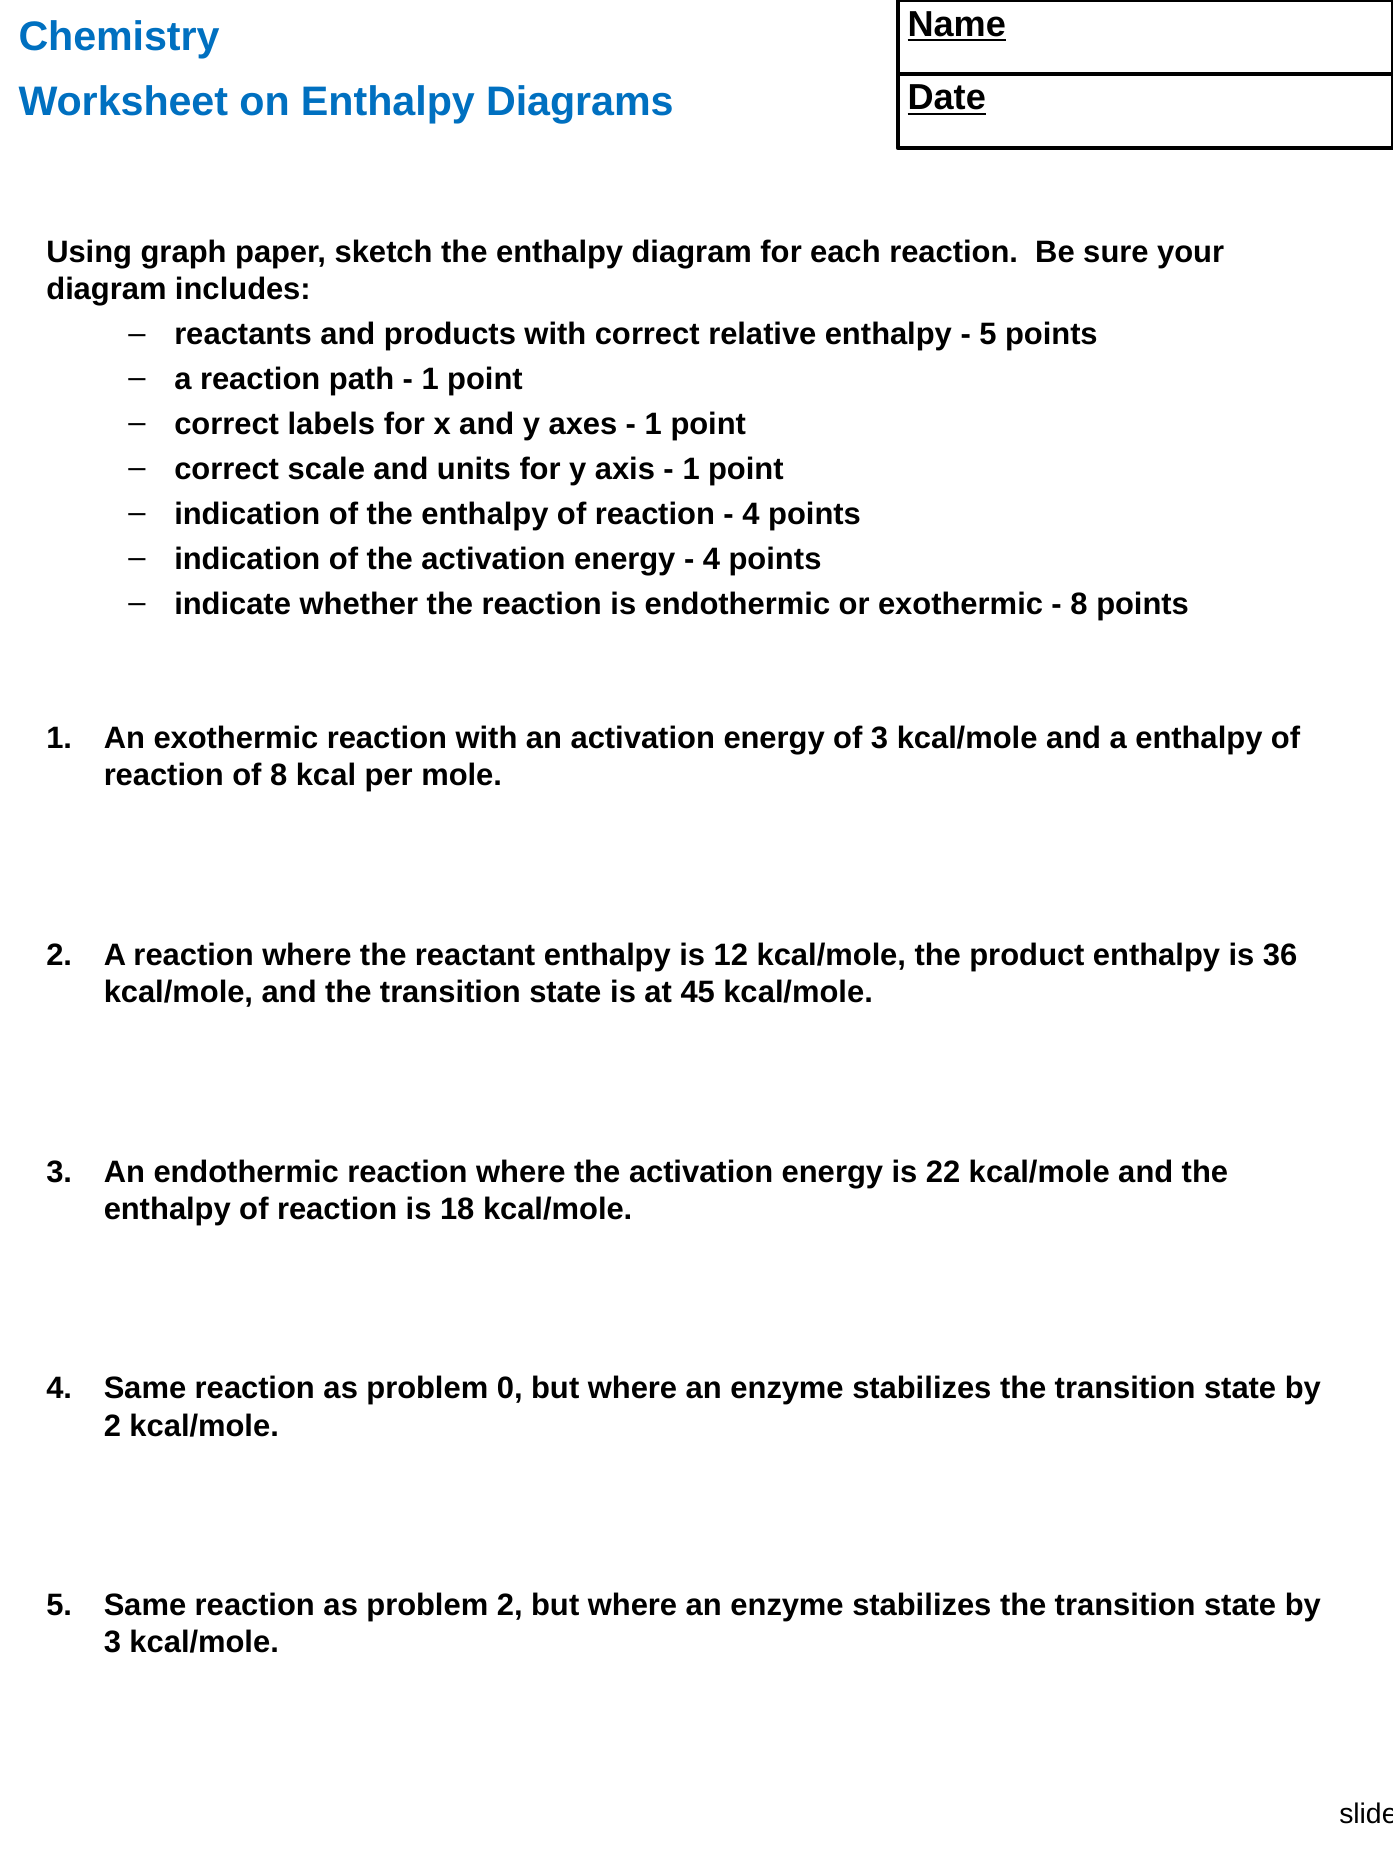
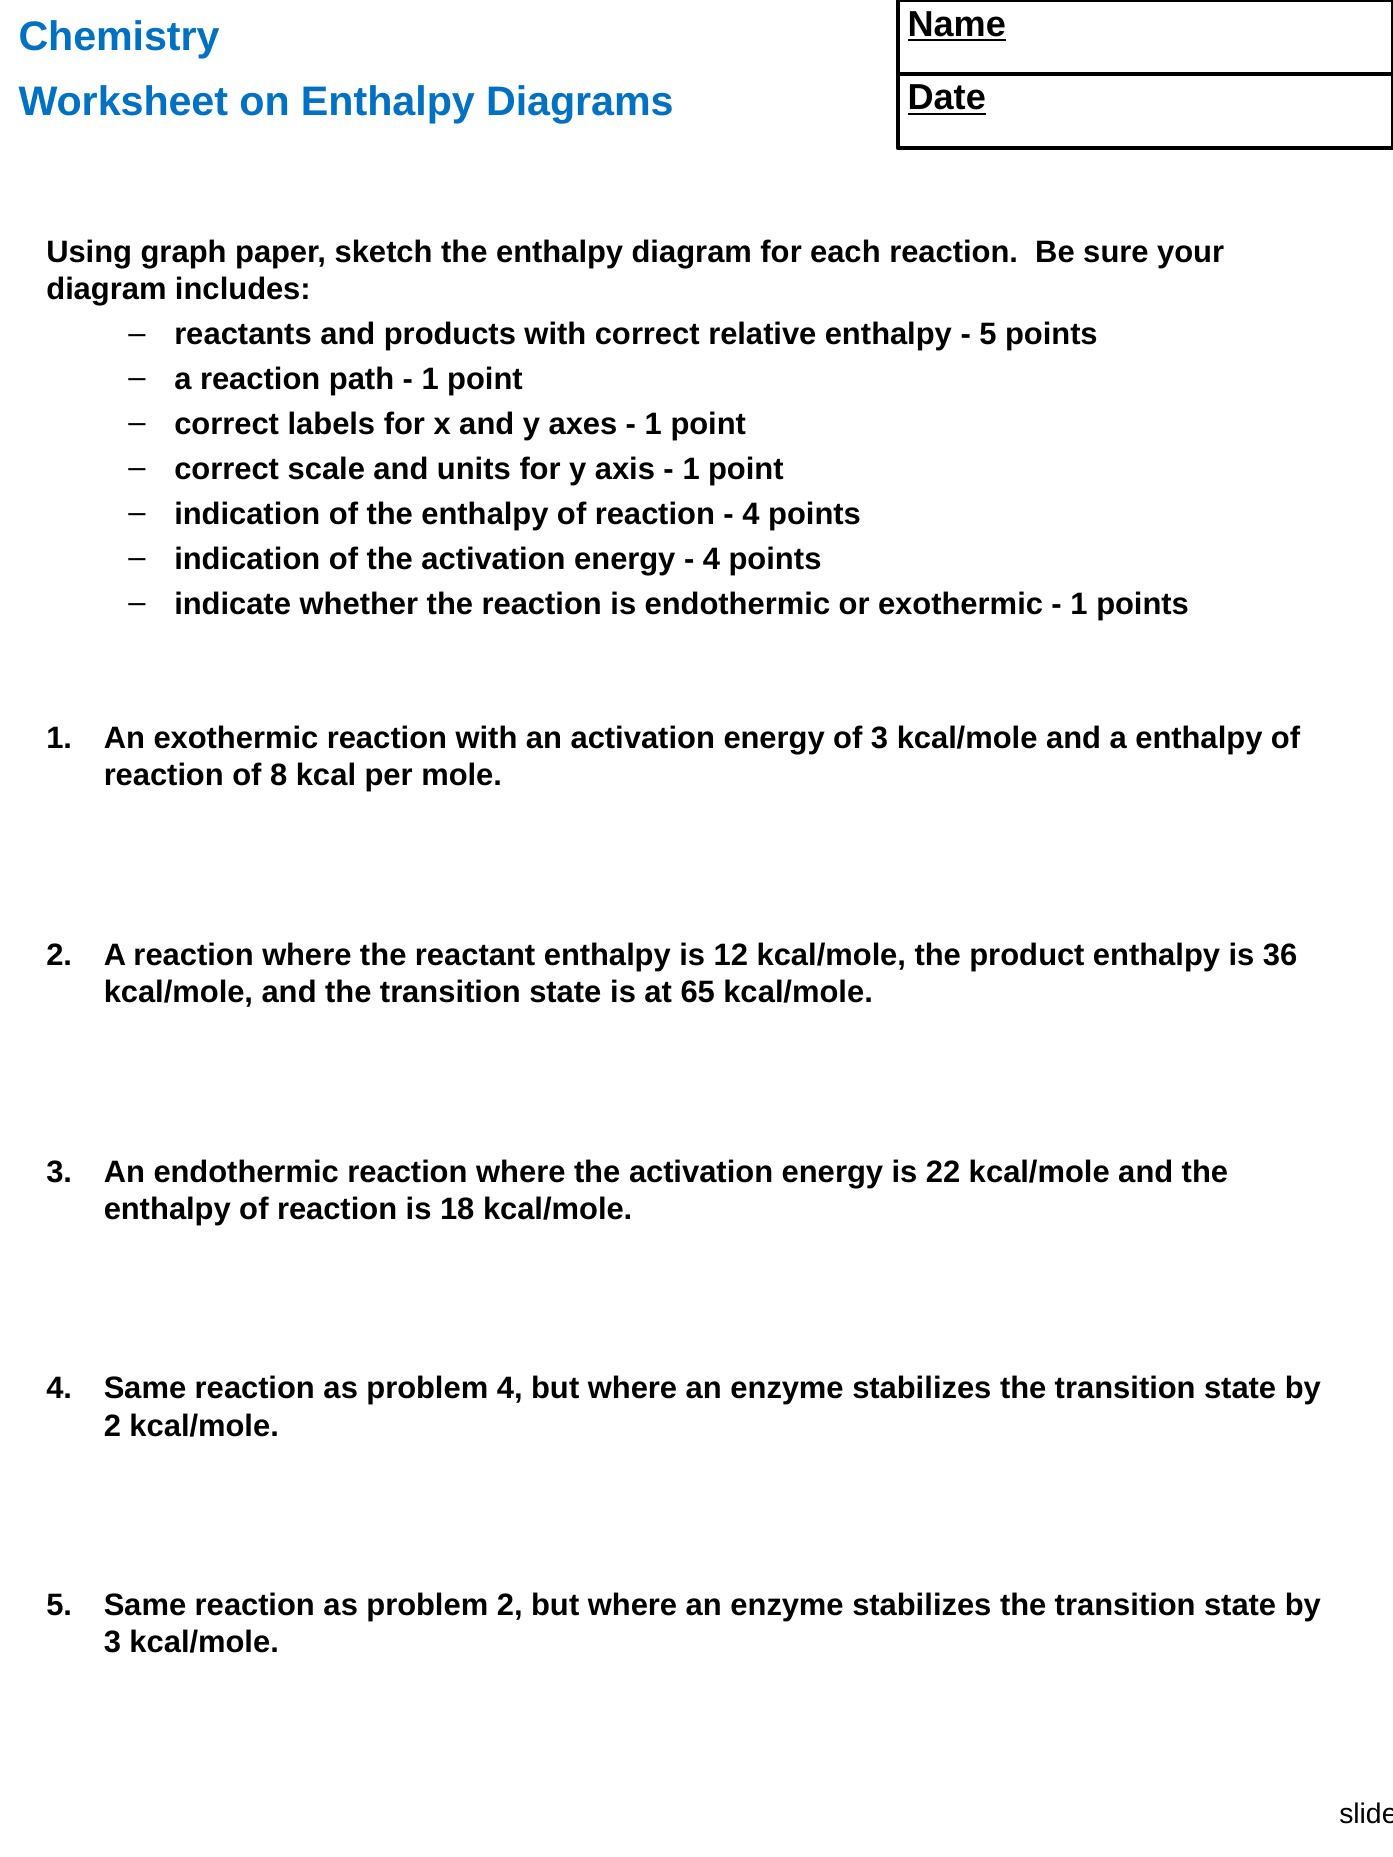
8: 8 -> 1 (1079, 604)
45: 45 -> 65 (698, 993)
problem 0: 0 -> 4 (510, 1389)
